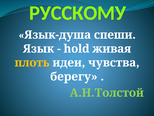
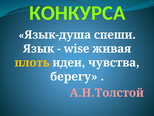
РУССКОМУ: РУССКОМУ -> КОНКУРСА (77, 13)
hold: hold -> wise (77, 49)
А.Н.Толстой colour: light green -> pink (107, 92)
